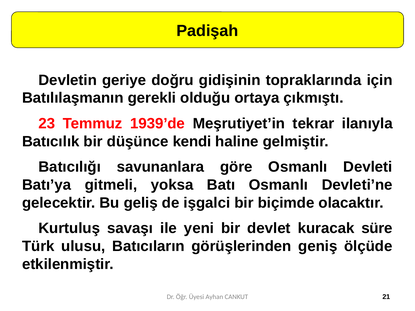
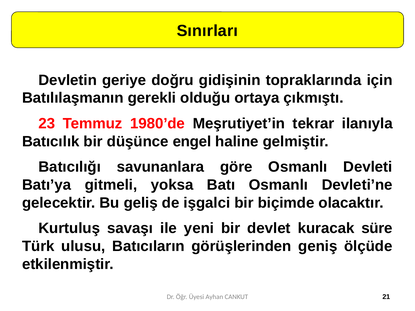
Padişah: Padişah -> Sınırları (207, 31)
1939’de: 1939’de -> 1980’de (157, 124)
kendi: kendi -> engel (192, 142)
